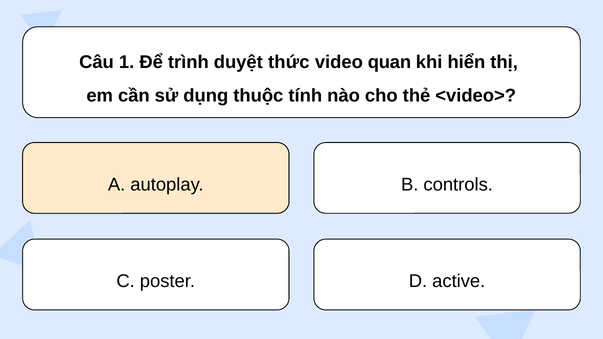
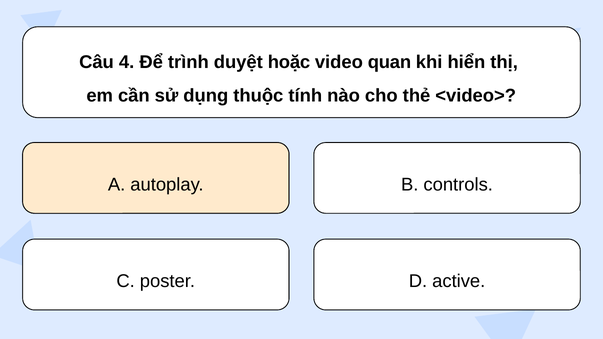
1: 1 -> 4 (127, 62)
thức: thức -> hoặc (289, 62)
